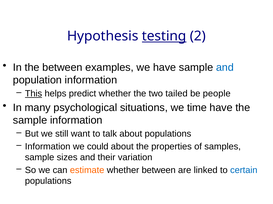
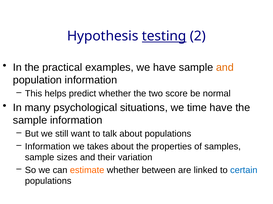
the between: between -> practical (62, 68)
and colour: blue -> orange (225, 68)
This underline: present -> none (33, 94)
tailed: tailed -> score (177, 94)
people: people -> normal (217, 94)
could: could -> takes (98, 147)
